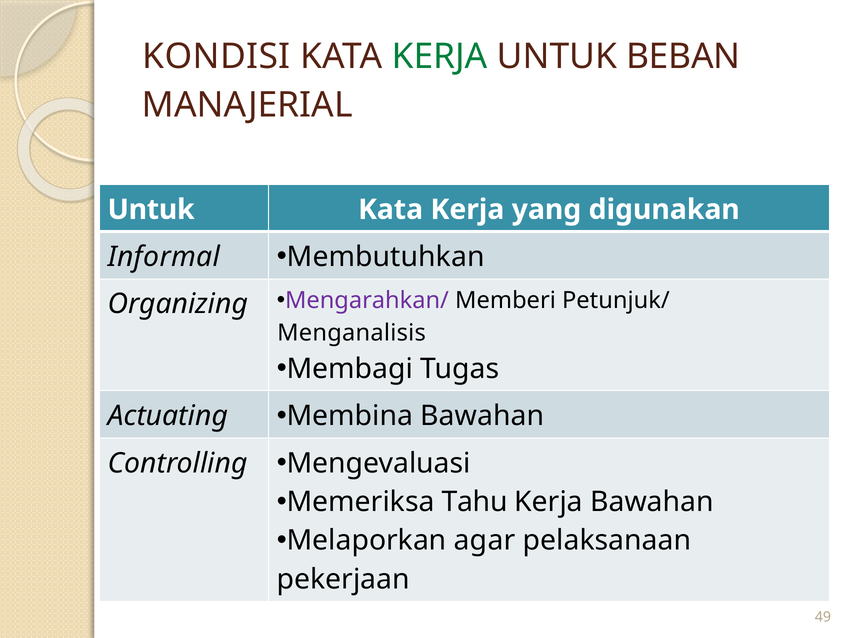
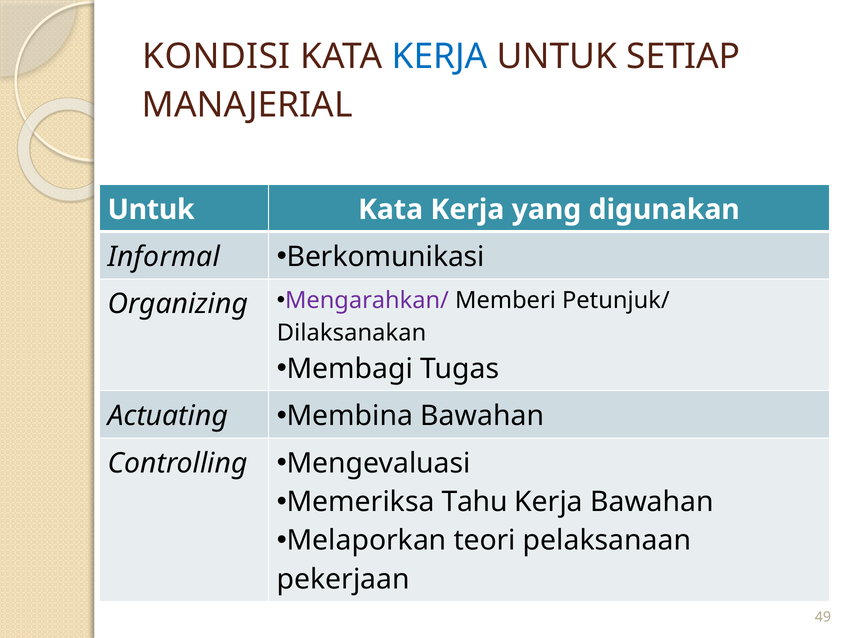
KERJA colour: green -> blue (440, 57)
BEBAN: BEBAN -> SETIAP (683, 57)
Membutuhkan: Membutuhkan -> Berkomunikasi (386, 257)
Menganalisis: Menganalisis -> Dilaksanakan (352, 333)
agar: agar -> teori (485, 541)
